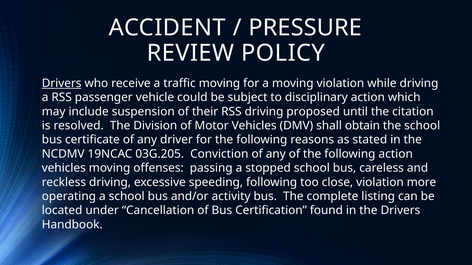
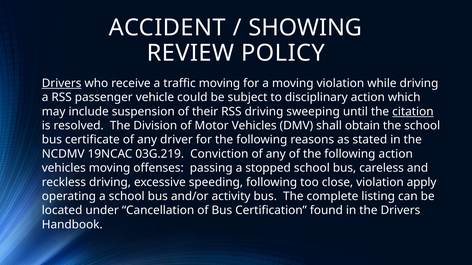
PRESSURE: PRESSURE -> SHOWING (305, 28)
proposed: proposed -> sweeping (313, 112)
citation underline: none -> present (413, 112)
03G.205: 03G.205 -> 03G.219 (160, 154)
more: more -> apply (422, 183)
